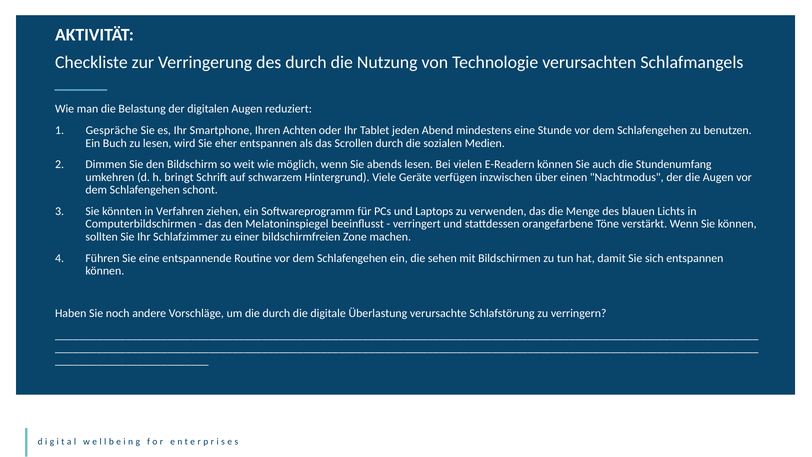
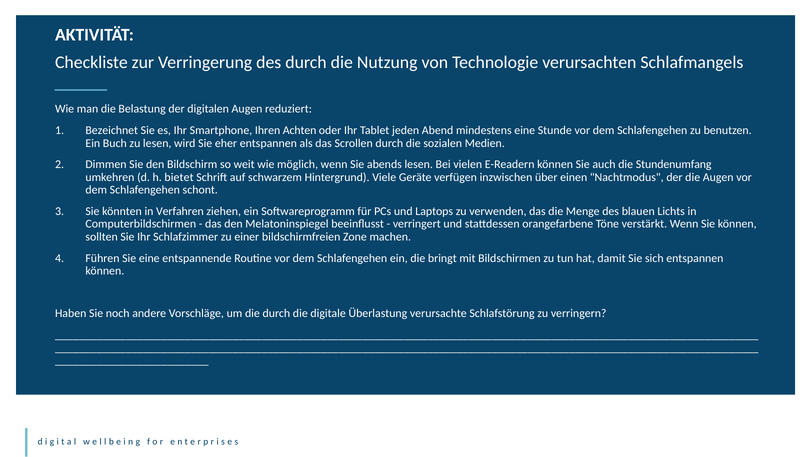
Gespräche: Gespräche -> Bezeichnet (112, 130)
bringt: bringt -> bietet (179, 177)
sehen: sehen -> bringt (442, 258)
